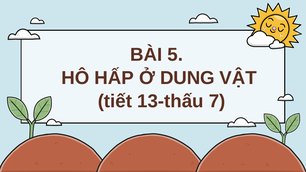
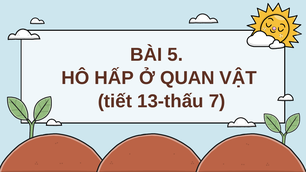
DUNG: DUNG -> QUAN (187, 78)
